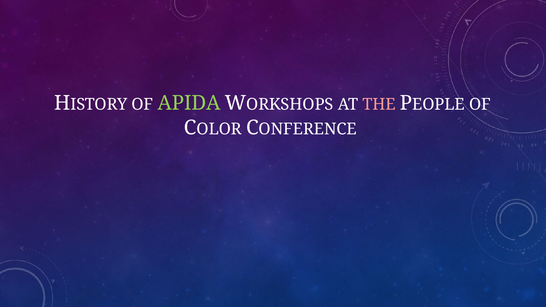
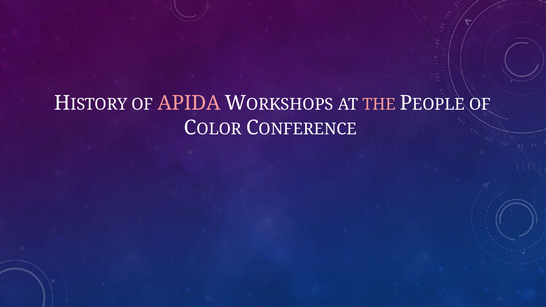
APIDA colour: light green -> pink (189, 103)
